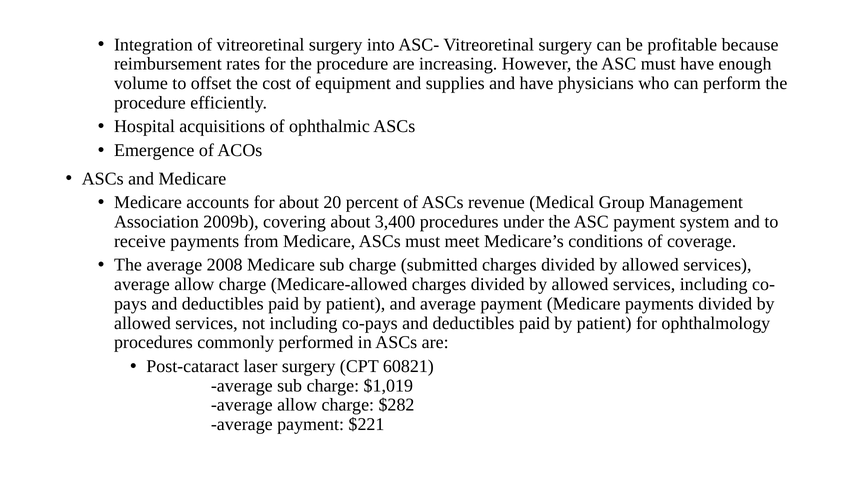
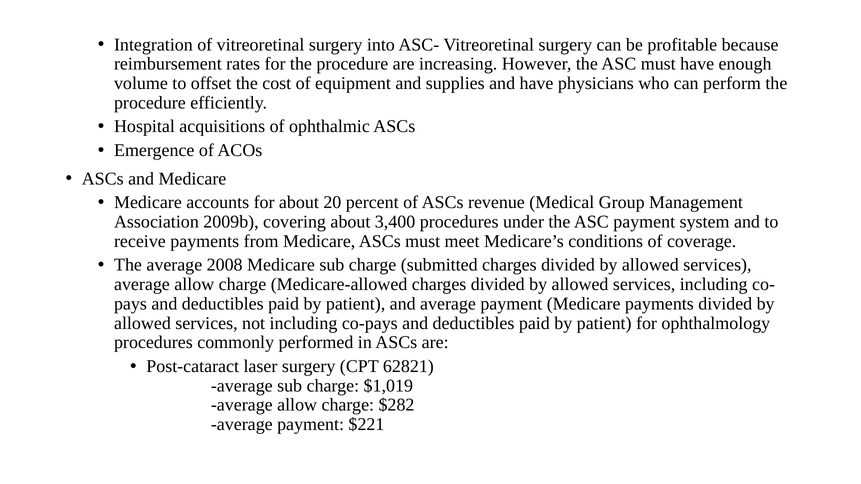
60821: 60821 -> 62821 (408, 367)
